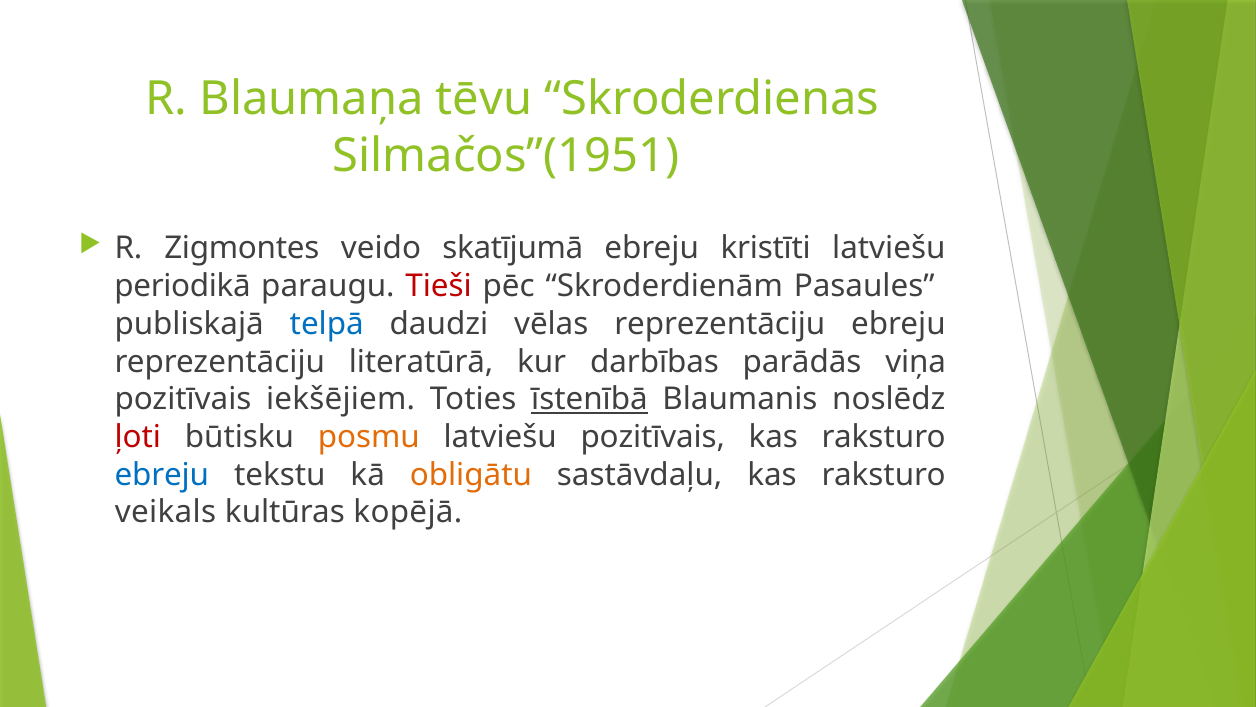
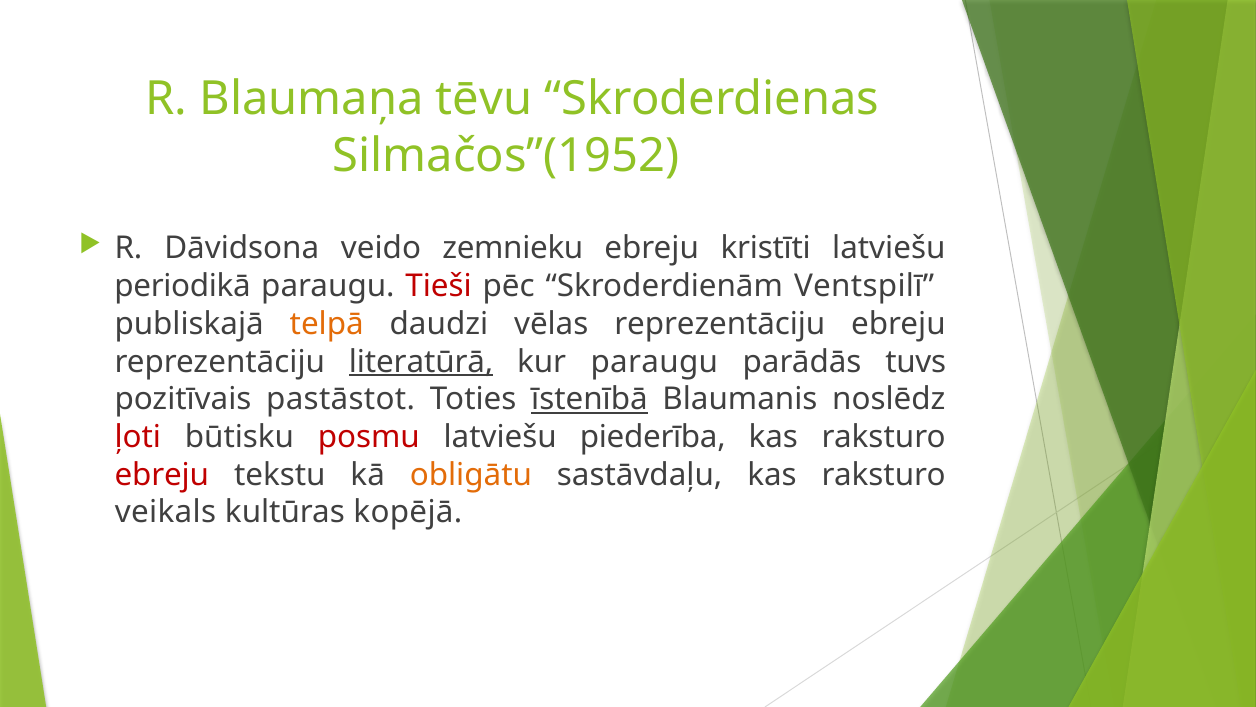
Silmačos”(1951: Silmačos”(1951 -> Silmačos”(1952 (506, 156)
Zigmontes: Zigmontes -> Dāvidsona (242, 248)
skatījumā: skatījumā -> zemnieku (513, 248)
Pasaules: Pasaules -> Ventspilī (864, 286)
telpā colour: blue -> orange (327, 324)
literatūrā underline: none -> present (421, 361)
kur darbības: darbības -> paraugu (654, 361)
viņa: viņa -> tuvs (916, 361)
iekšējiem: iekšējiem -> pastāstot (341, 399)
posmu colour: orange -> red (369, 437)
latviešu pozitīvais: pozitīvais -> piederība (653, 437)
ebreju colour: blue -> red (162, 474)
